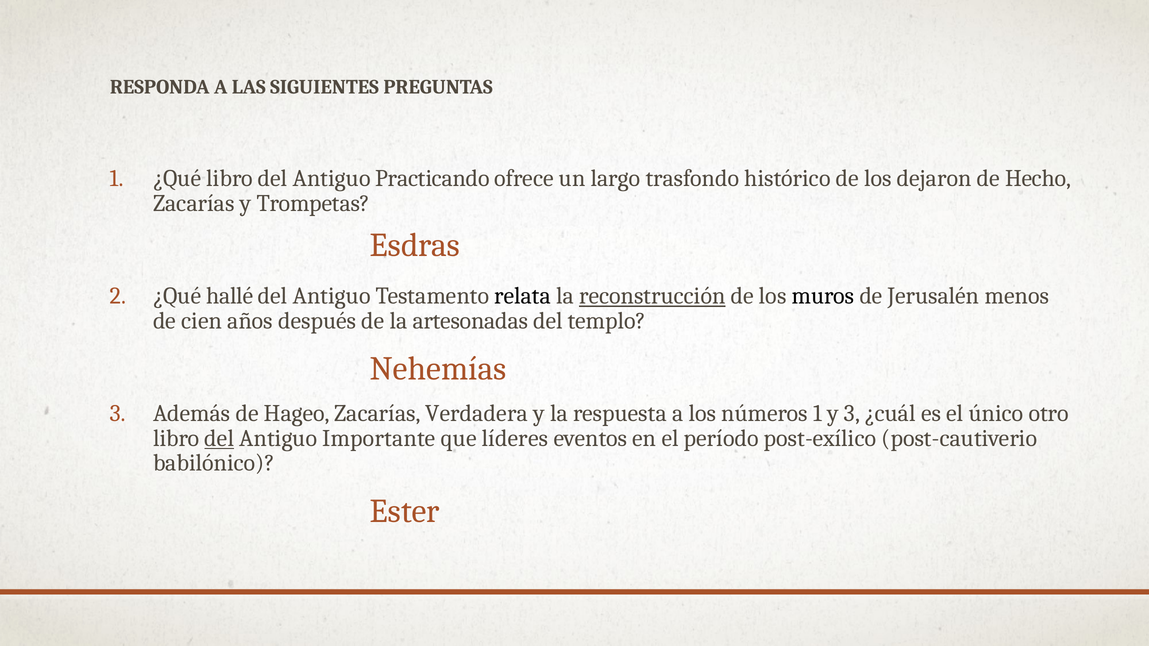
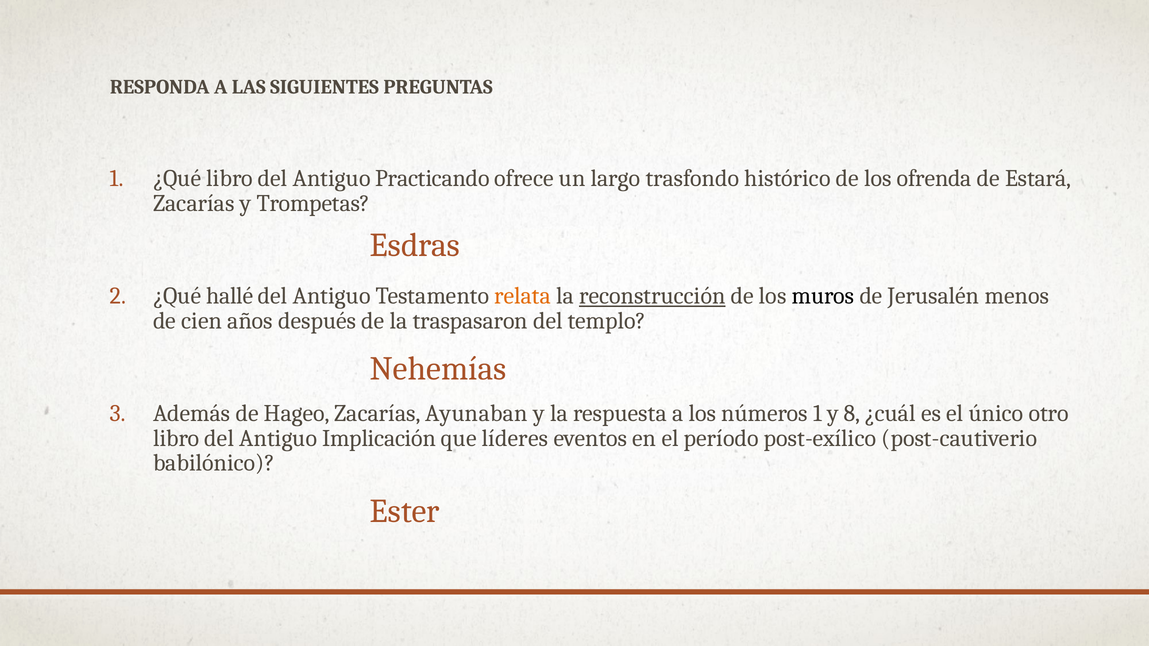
dejaron: dejaron -> ofrenda (934, 178)
Hecho: Hecho -> Estará (1038, 178)
relata colour: black -> orange (523, 296)
artesonadas: artesonadas -> traspasaron (470, 321)
Verdadera: Verdadera -> Ayunaban (476, 414)
y 3: 3 -> 8 (852, 414)
del underline: present -> none (219, 438)
Importante: Importante -> Implicación (379, 438)
